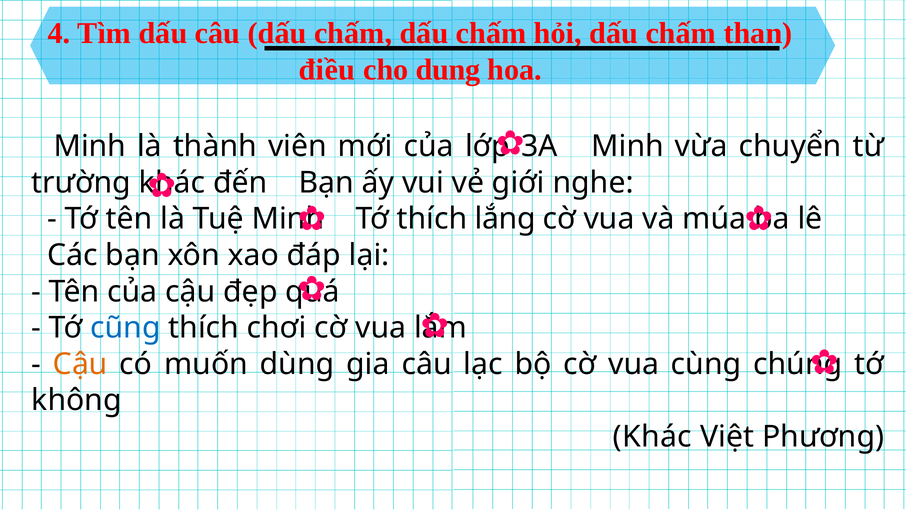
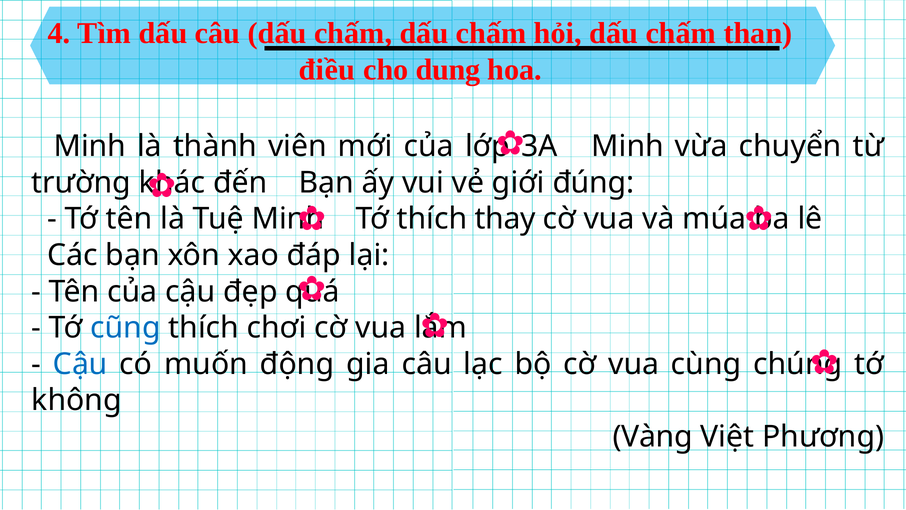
nghe: nghe -> đúng (593, 183)
lắng: lắng -> thay (505, 219)
Cậu colour: orange -> blue (80, 364)
dùng: dùng -> động (297, 364)
Khác: Khác -> Vàng (653, 436)
